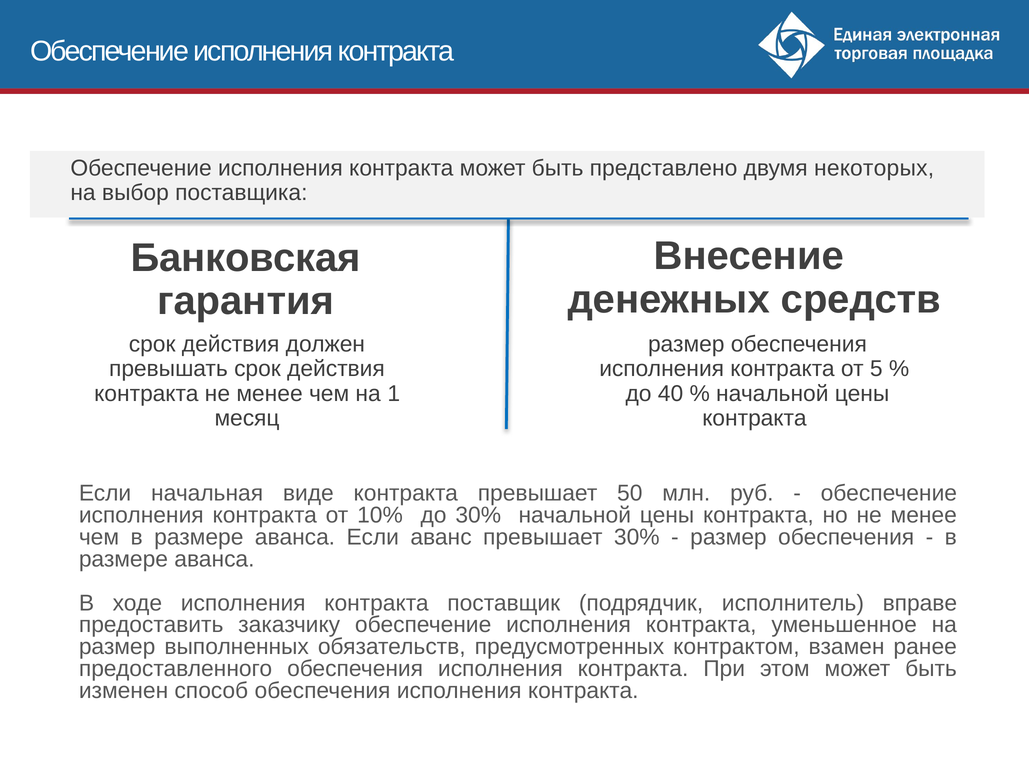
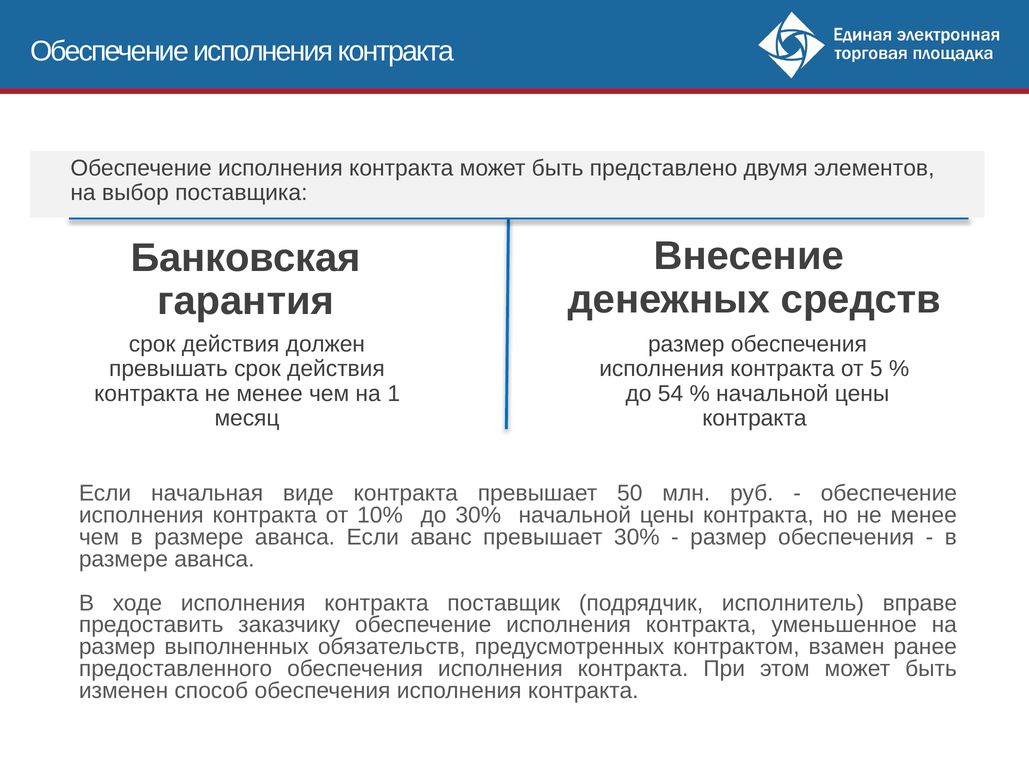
некоторых: некоторых -> элементов (874, 168)
40: 40 -> 54 (671, 393)
